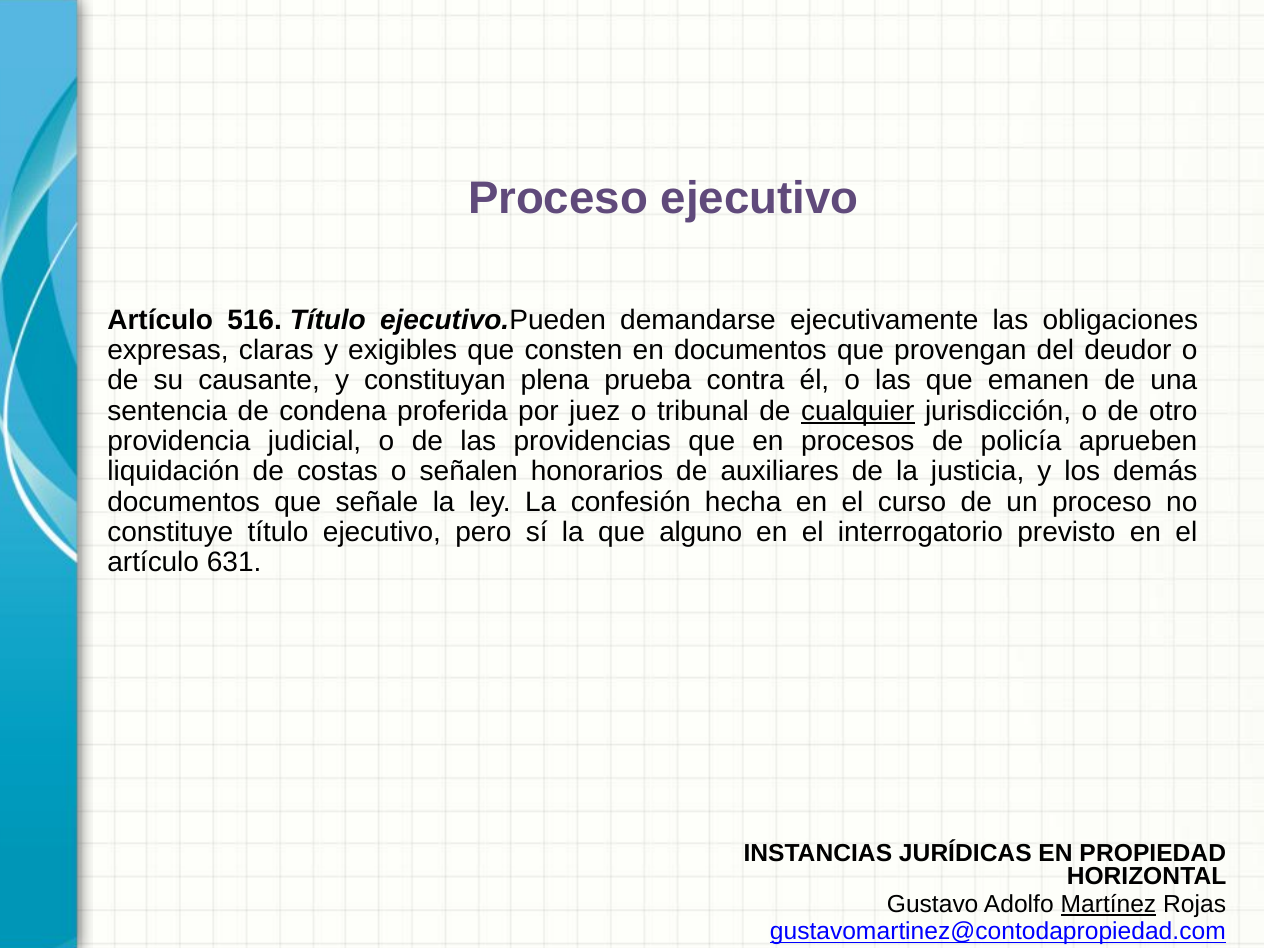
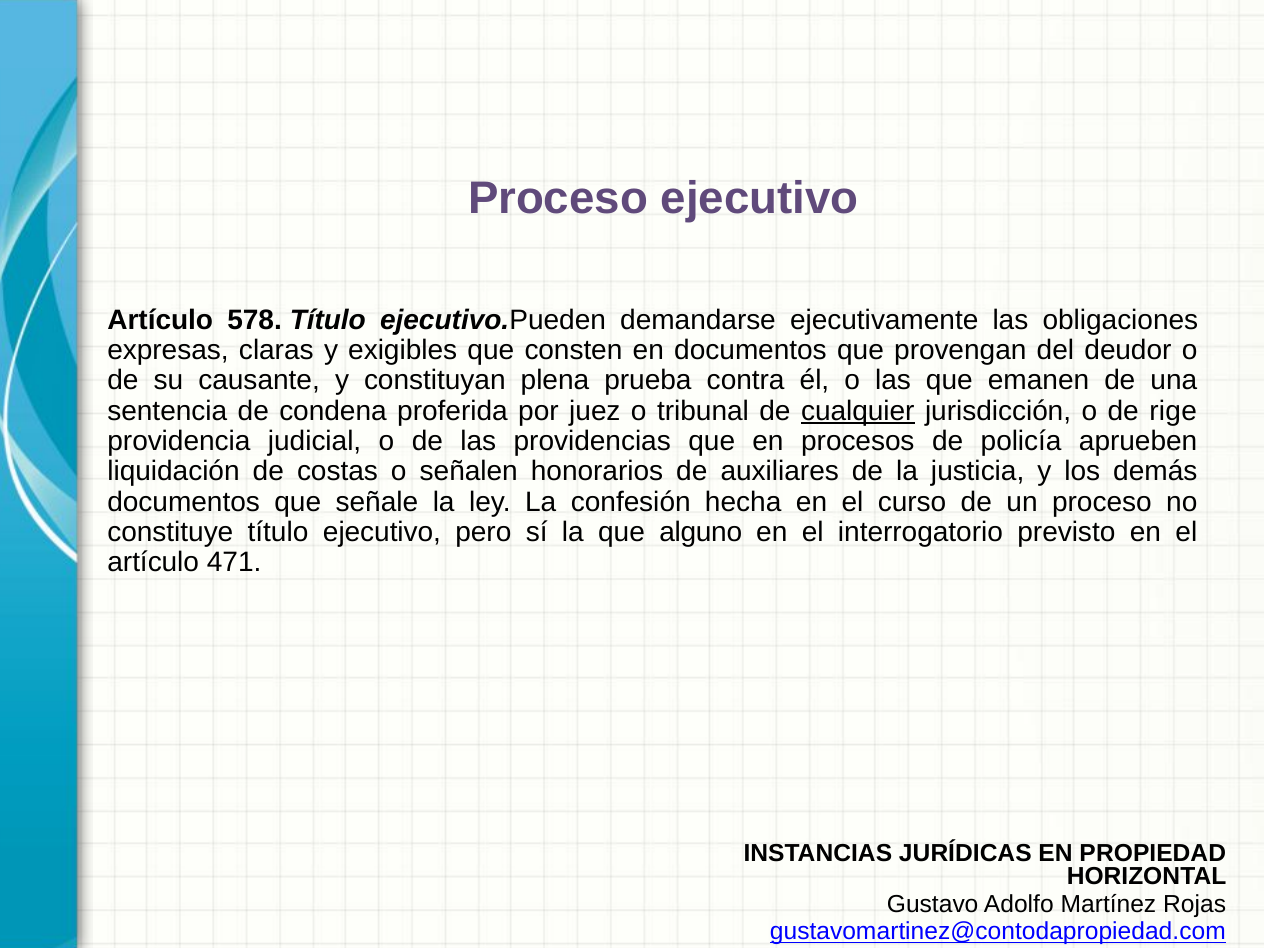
516: 516 -> 578 (255, 320)
otro: otro -> rige (1173, 411)
631: 631 -> 471 (234, 563)
Martínez underline: present -> none (1108, 904)
